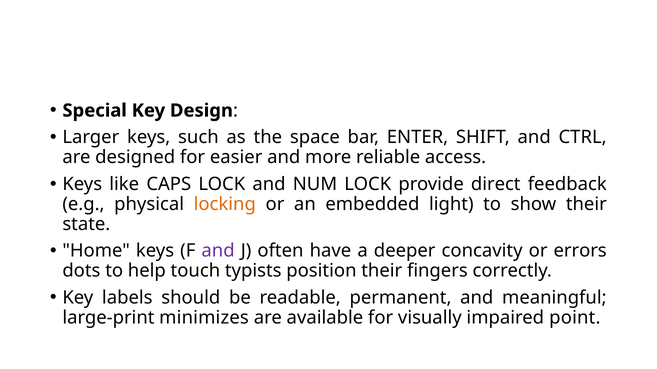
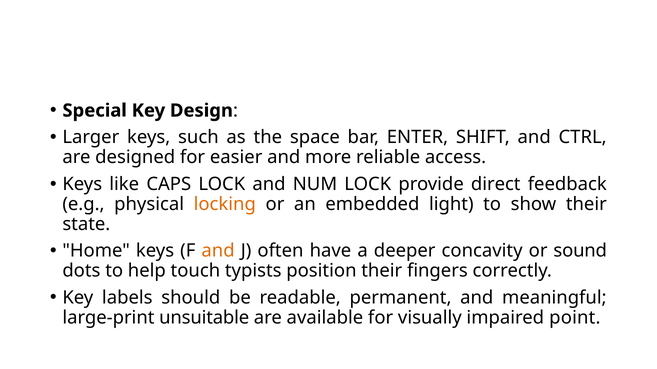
and colour: purple -> orange (218, 251)
errors: errors -> sound (580, 251)
minimizes: minimizes -> unsuitable (204, 318)
